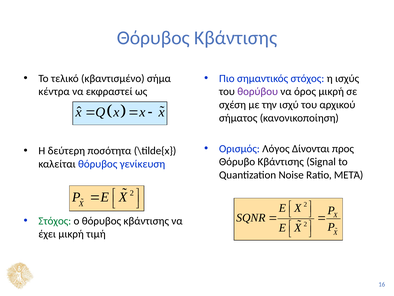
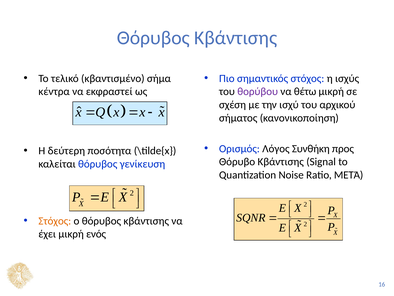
όρος: όρος -> θέτω (305, 91)
Δίνονται: Δίνονται -> Συνθήκη (311, 148)
Στόχος colour: green -> orange (55, 221)
τιμή: τιμή -> ενός (96, 234)
